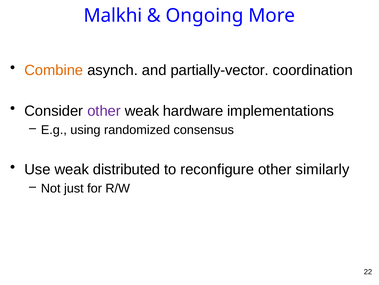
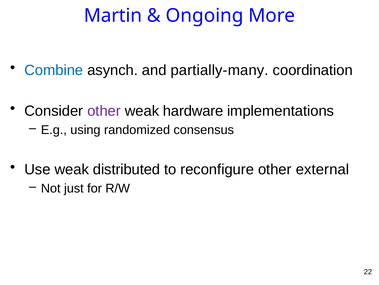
Malkhi: Malkhi -> Martin (113, 16)
Combine colour: orange -> blue (54, 70)
partially-vector: partially-vector -> partially-many (220, 70)
similarly: similarly -> external (322, 169)
